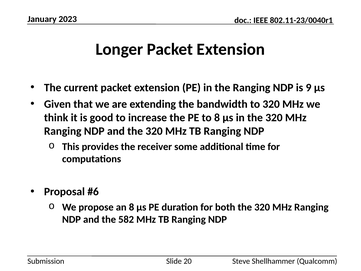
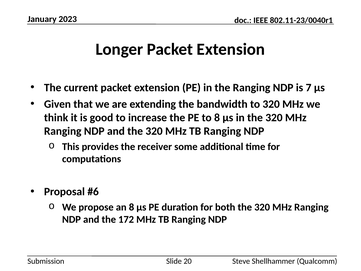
9: 9 -> 7 (309, 87)
582: 582 -> 172 (126, 219)
